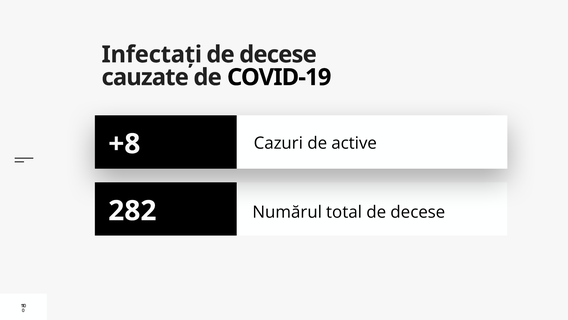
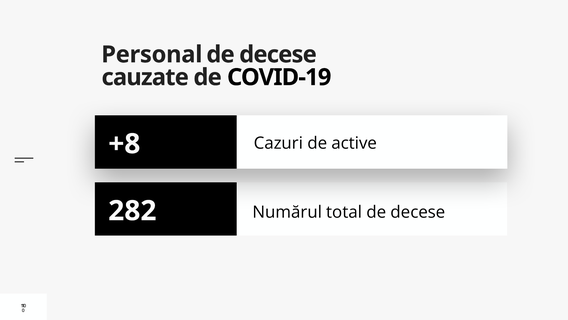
Infectați: Infectați -> Personal (152, 54)
